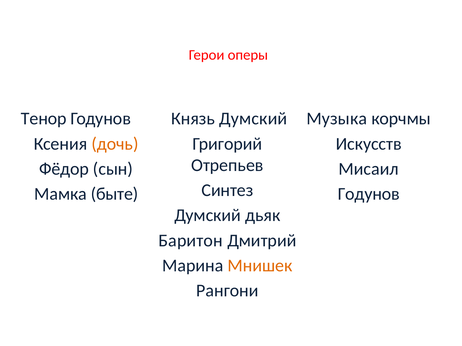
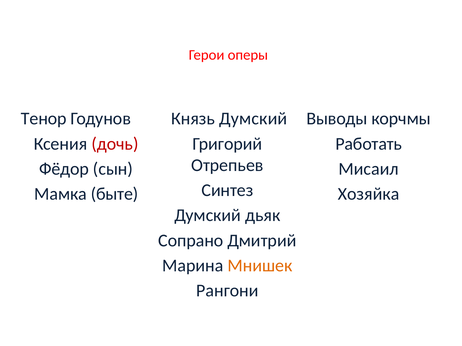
Музыка: Музыка -> Выводы (337, 119)
дочь colour: orange -> red (115, 144)
Искусств: Искусств -> Работать (369, 144)
Годунов: Годунов -> Хозяйка (369, 194)
Баритон: Баритон -> Сопрано (191, 241)
